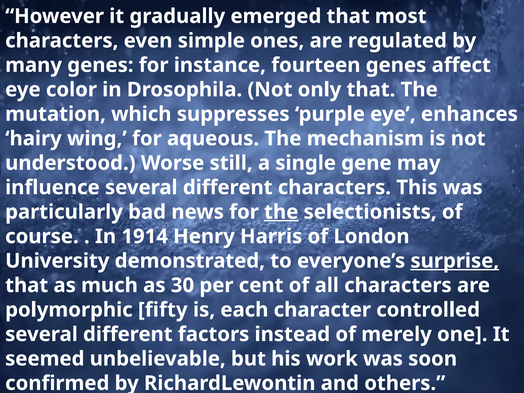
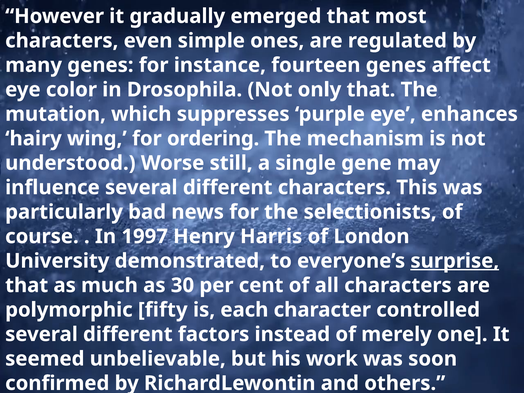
aqueous: aqueous -> ordering (213, 139)
the underline: present -> none (281, 212)
1914: 1914 -> 1997 (145, 236)
